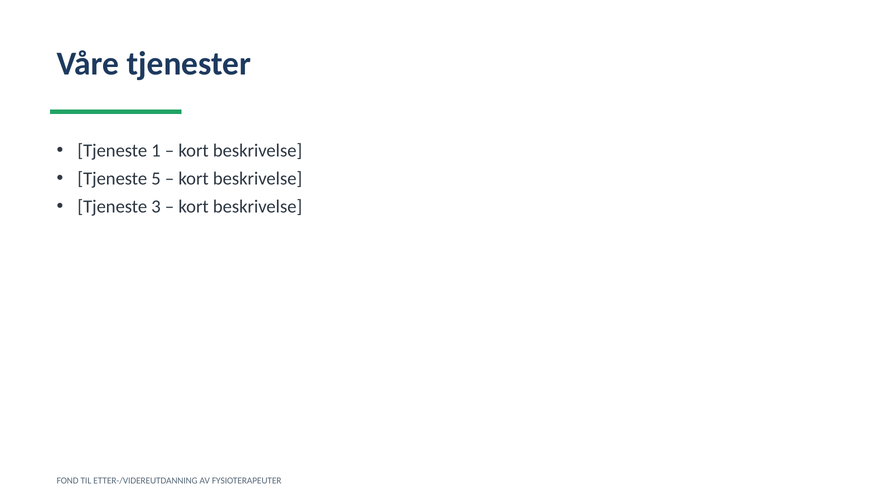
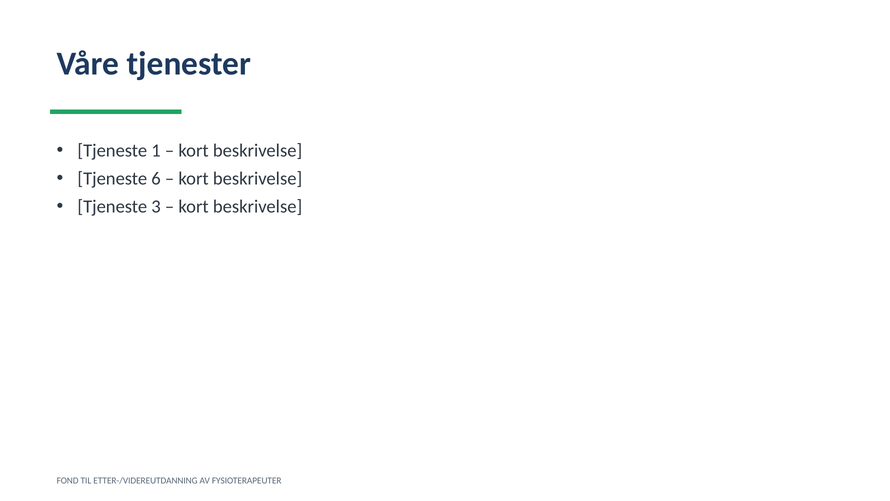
5: 5 -> 6 (156, 179)
